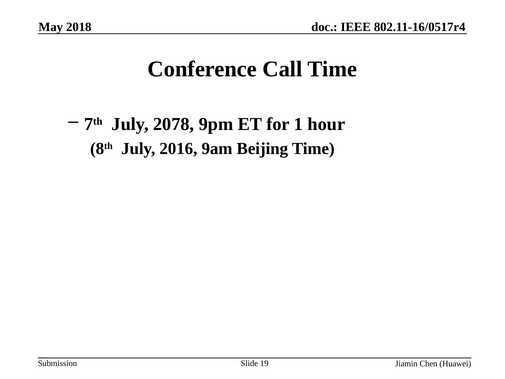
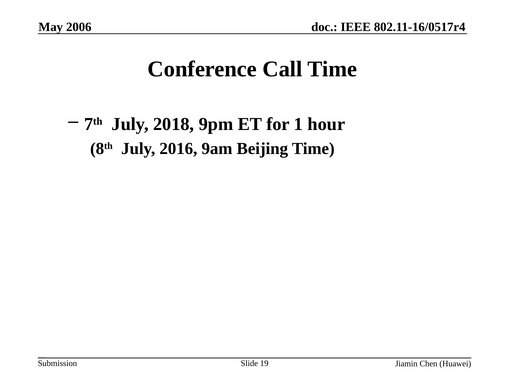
2018: 2018 -> 2006 (79, 27)
2078: 2078 -> 2018 (174, 124)
